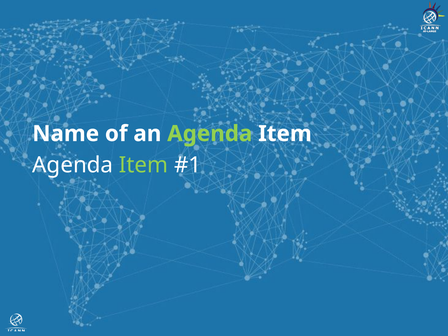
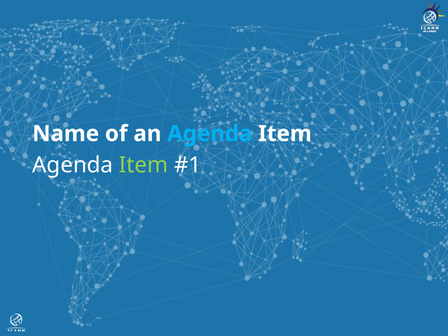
Agenda colour: light green -> light blue (210, 134)
